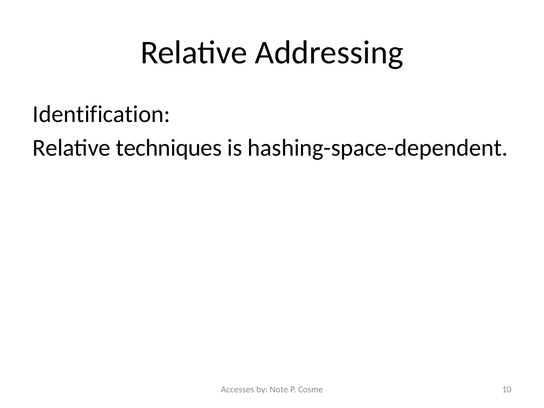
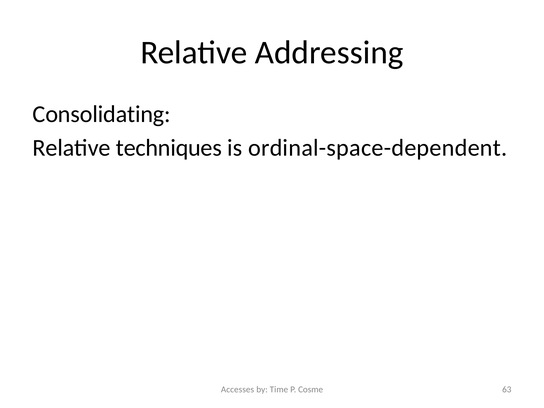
Identification: Identification -> Consolidating (102, 114)
hashing-space-dependent: hashing-space-dependent -> ordinal-space-dependent (378, 148)
Note: Note -> Time (279, 390)
10: 10 -> 63 (507, 390)
